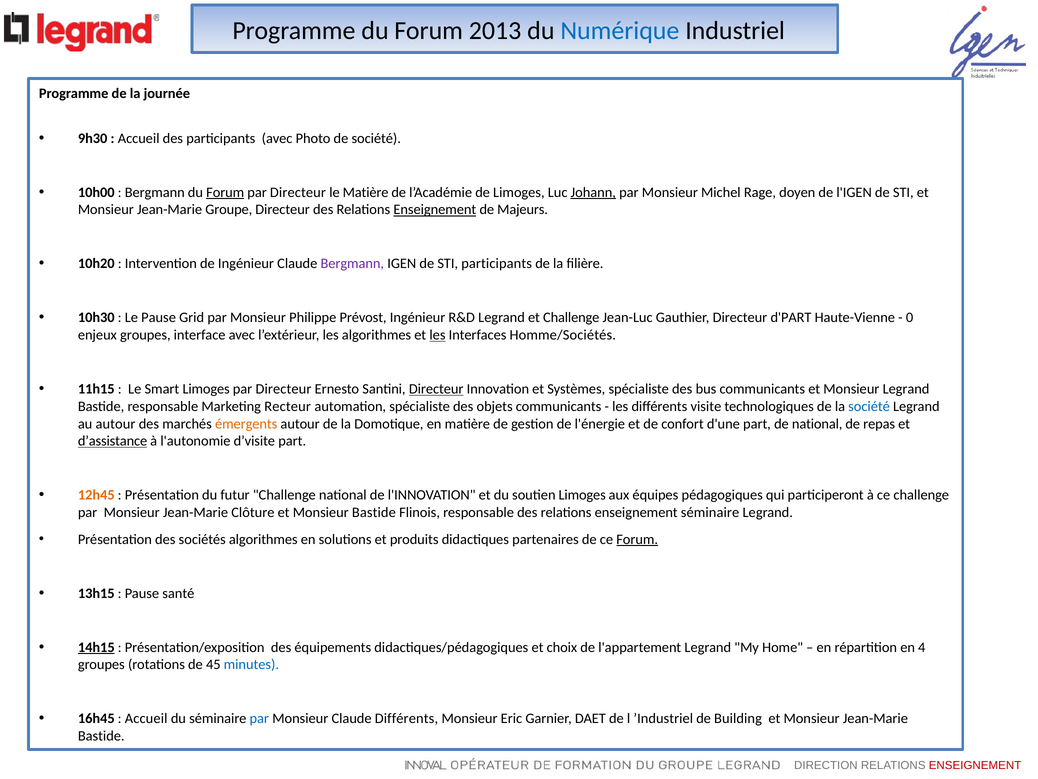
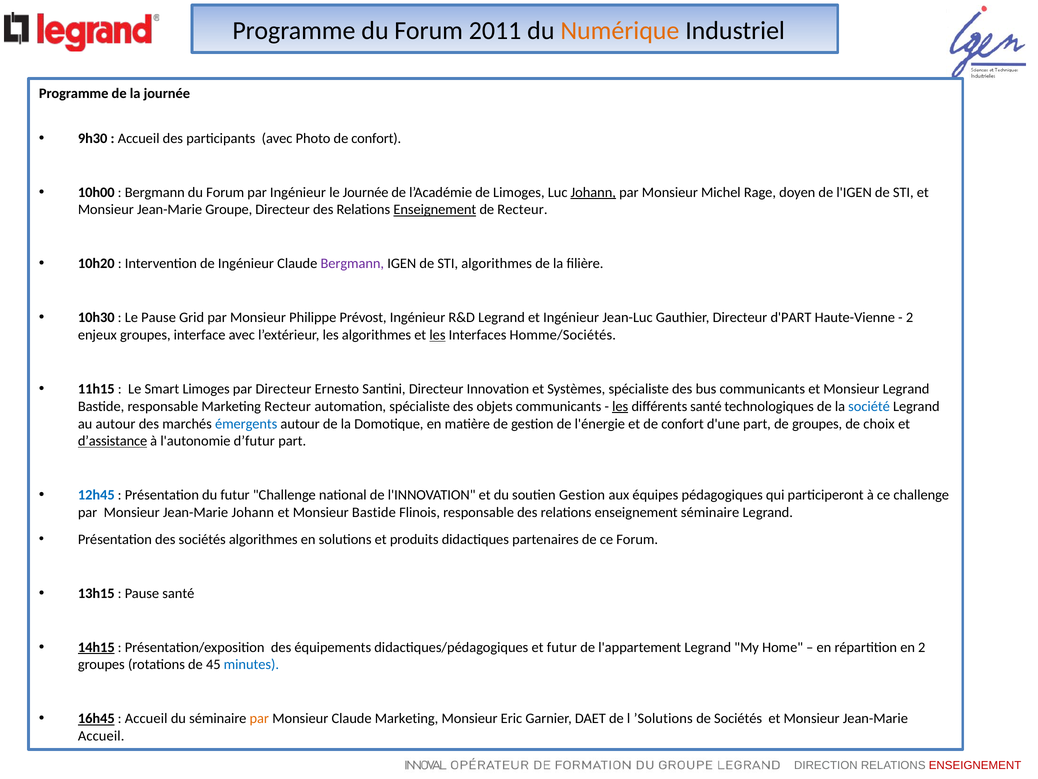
2013: 2013 -> 2011 (495, 31)
Numérique colour: blue -> orange (620, 31)
Photo de société: société -> confort (376, 138)
Forum underline: present -> none (225, 192)
Directeur: Directeur -> Ingénieur (298, 192)
le Matière: Matière -> Journée (366, 192)
de Majeurs: Majeurs -> Recteur (522, 210)
STI participants: participants -> algorithmes (497, 264)
et Challenge: Challenge -> Ingénieur (571, 318)
0: 0 -> 2 (910, 318)
Directeur underline: present -> none (436, 389)
les underline: none -> present (620, 406)
différents visite: visite -> santé (706, 406)
émergents colour: orange -> blue (246, 423)
de national: national -> groupes (817, 423)
repas: repas -> choix (879, 423)
d’visite: d’visite -> d’futur (254, 441)
12h45 colour: orange -> blue (96, 495)
soutien Limoges: Limoges -> Gestion (582, 495)
Jean-Marie Clôture: Clôture -> Johann (253, 512)
Forum underline: present -> none (637, 539)
et choix: choix -> futur (562, 647)
en 4: 4 -> 2 (922, 647)
16h45 underline: none -> present (96, 718)
par colour: blue -> orange (259, 718)
Claude Différents: Différents -> Marketing (407, 718)
’Industriel: ’Industriel -> ’Solutions (663, 718)
de Building: Building -> Sociétés (738, 718)
Bastide: Bastide -> Accueil (101, 736)
